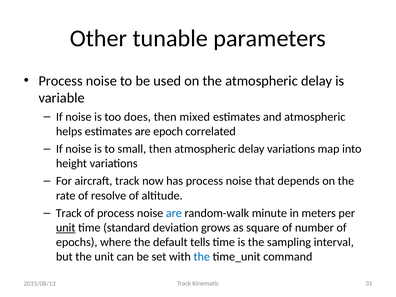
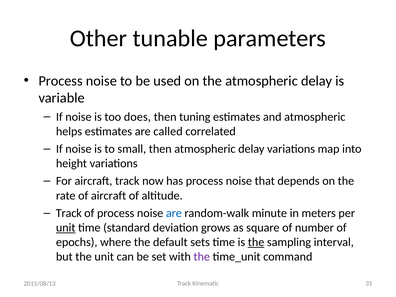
mixed: mixed -> tuning (195, 117)
epoch: epoch -> called (168, 131)
of resolve: resolve -> aircraft (109, 196)
tells: tells -> sets (200, 242)
the underline: none -> present (256, 242)
the colour: blue -> purple (202, 257)
